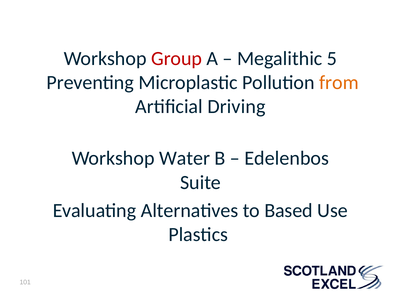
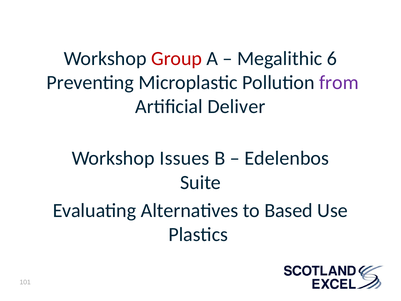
5: 5 -> 6 (332, 58)
from colour: orange -> purple (339, 82)
Driving: Driving -> Deliver (236, 106)
Water: Water -> Issues (184, 158)
